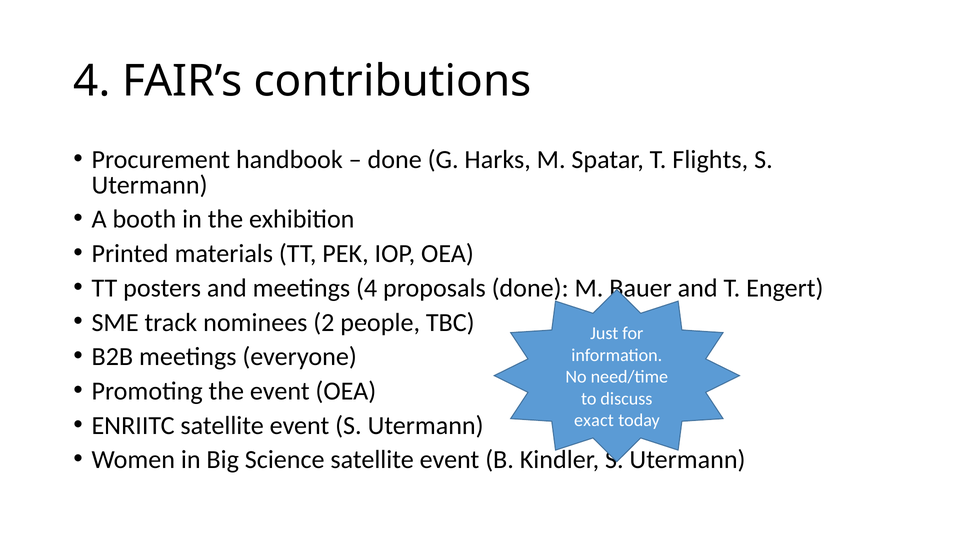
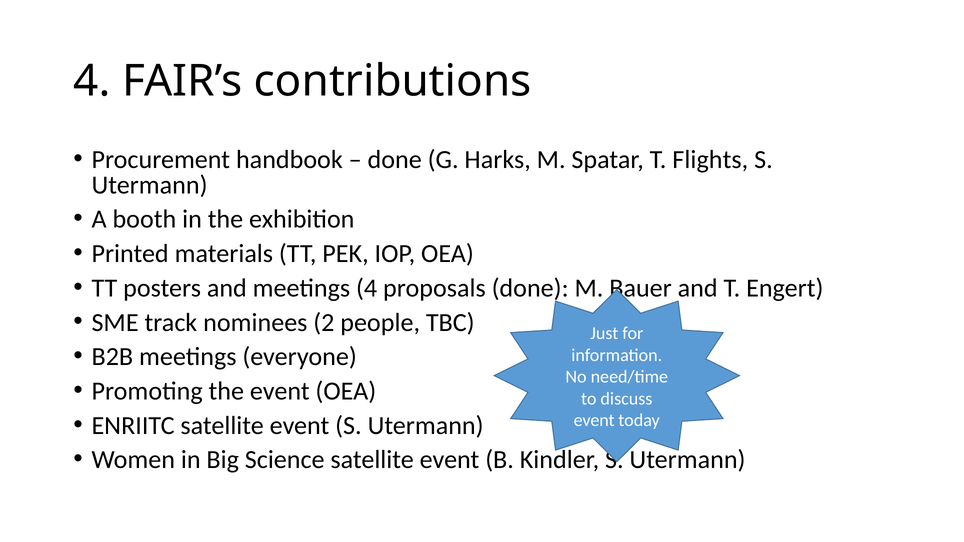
exact: exact -> event (594, 420)
